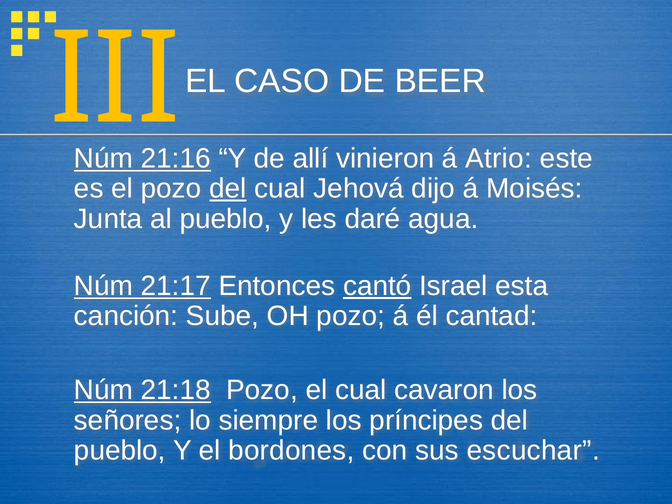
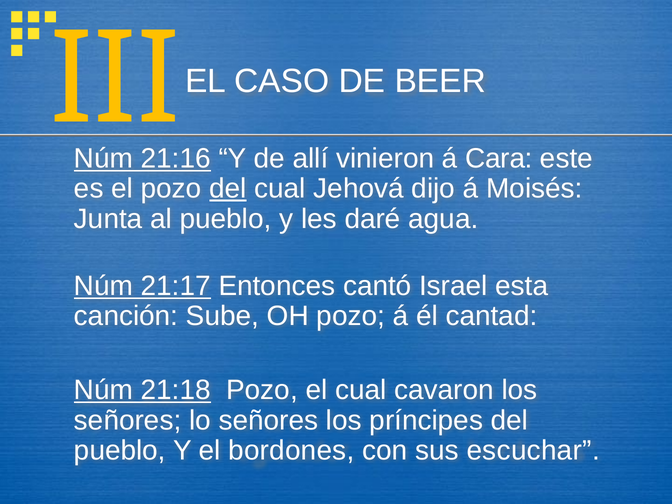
Atrio: Atrio -> Cara (499, 158)
cantó underline: present -> none (377, 286)
lo siempre: siempre -> señores (268, 420)
